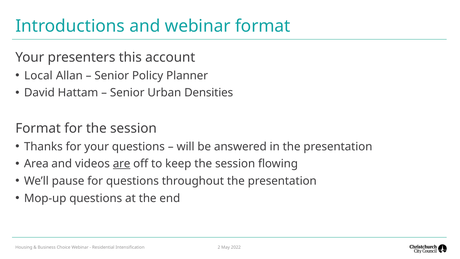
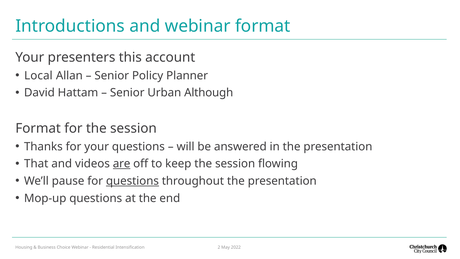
Densities: Densities -> Although (209, 93)
Area: Area -> That (36, 164)
questions underline: none -> present (132, 181)
